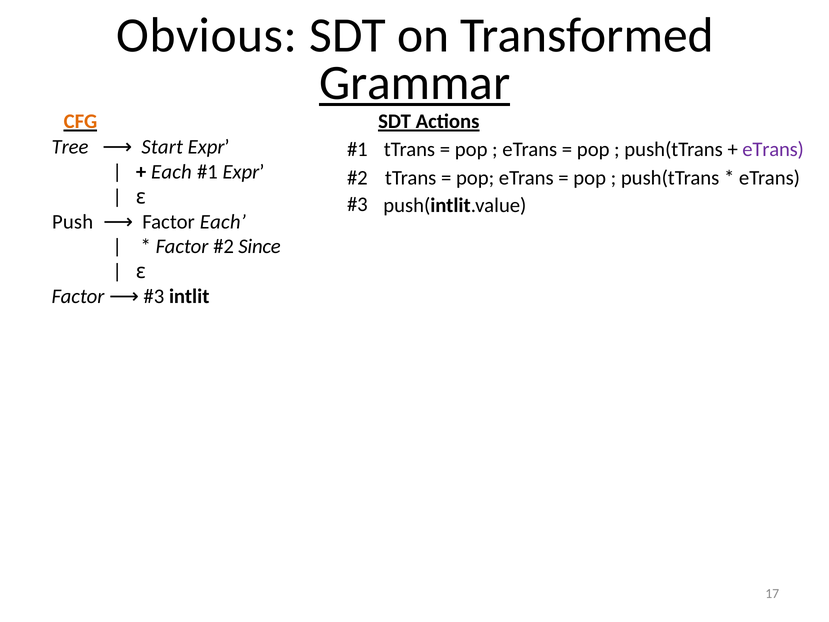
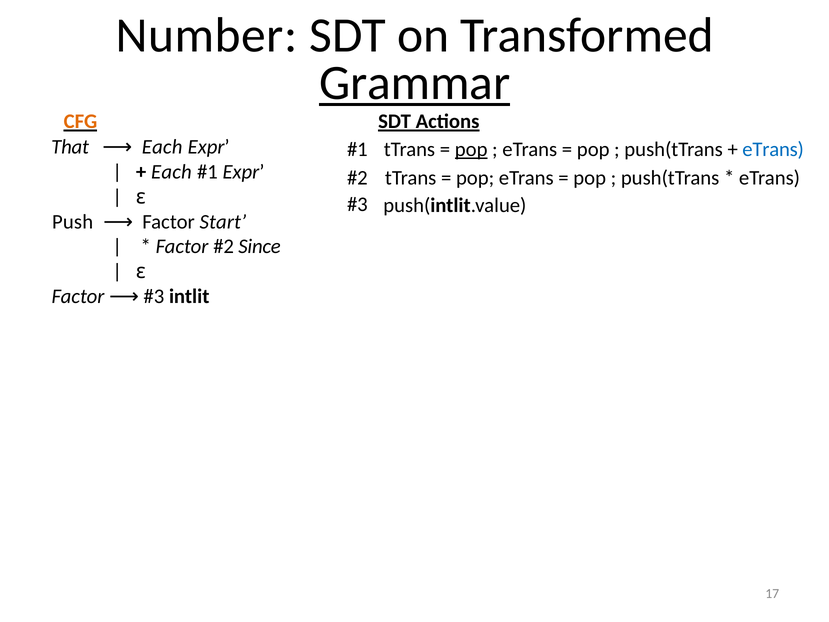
Obvious: Obvious -> Number (207, 35)
Tree: Tree -> That (70, 147)
Start: Start -> Each (162, 147)
pop underline: none -> present (471, 149)
eTrans colour: purple -> blue (773, 149)
Each: Each -> Start (223, 222)
